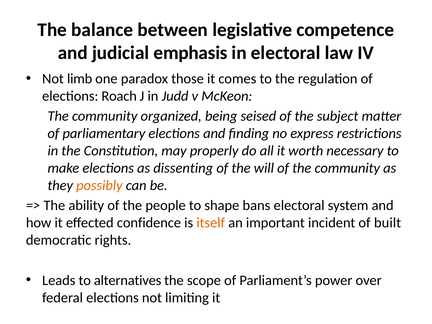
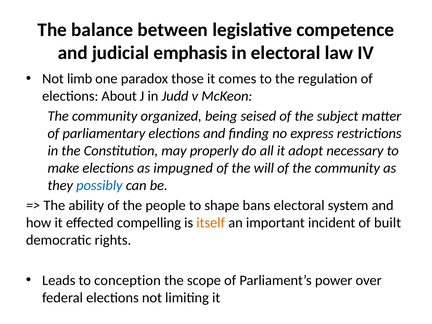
Roach: Roach -> About (119, 96)
worth: worth -> adopt (306, 151)
dissenting: dissenting -> impugned (183, 168)
possibly colour: orange -> blue (99, 185)
confidence: confidence -> compelling (149, 223)
alternatives: alternatives -> conception (127, 280)
